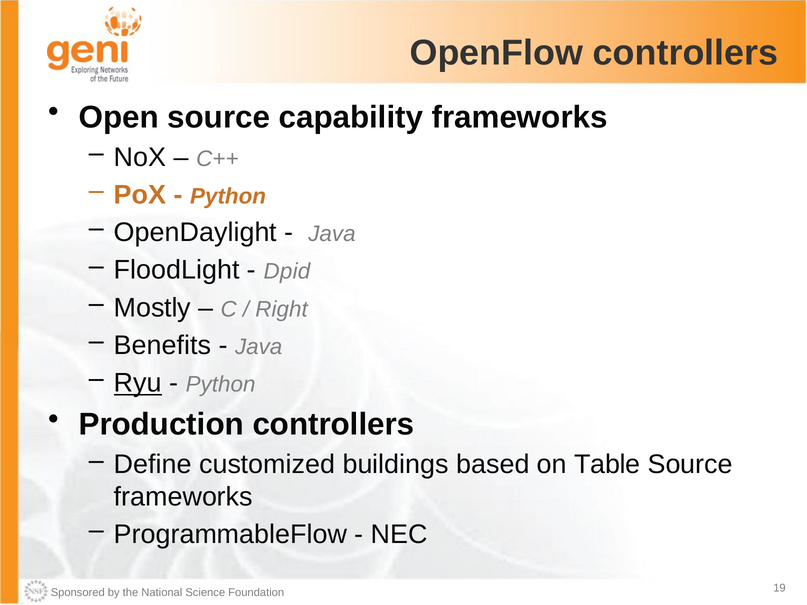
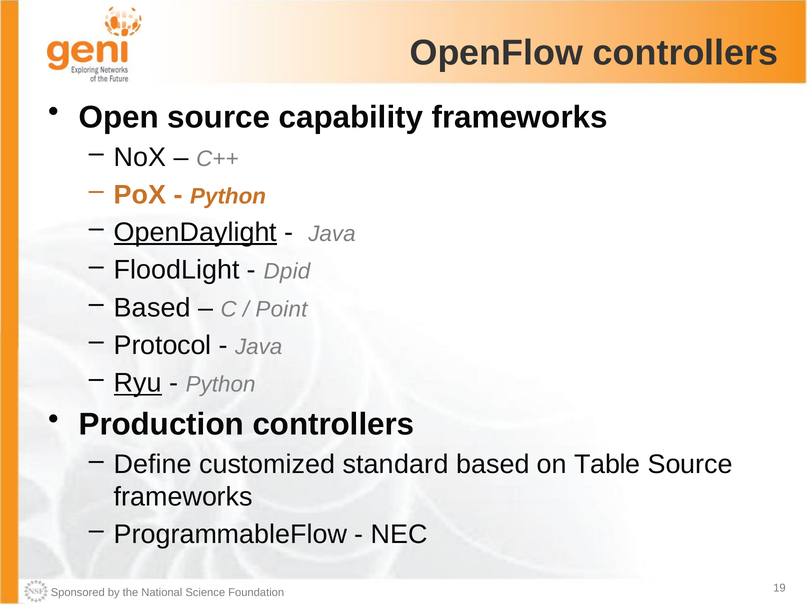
OpenDaylight underline: none -> present (195, 233)
Mostly: Mostly -> Based (152, 308)
Right: Right -> Point (281, 309)
Benefits: Benefits -> Protocol (163, 346)
buildings: buildings -> standard (396, 465)
